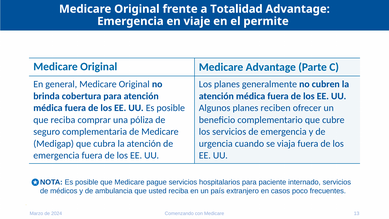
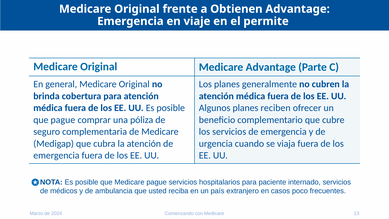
Totalidad: Totalidad -> Obtienen (236, 9)
que reciba: reciba -> pague (63, 120)
